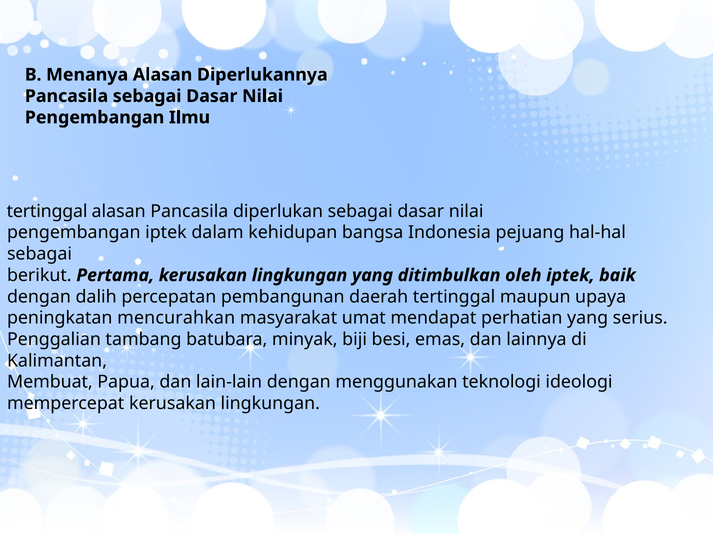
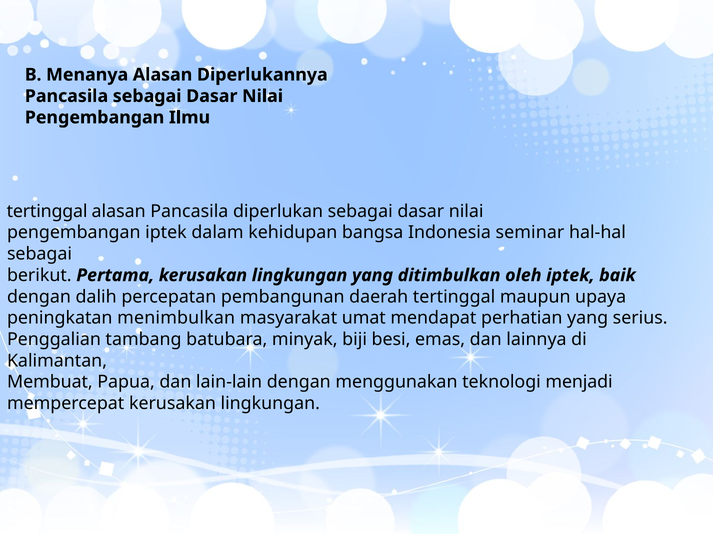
pejuang: pejuang -> seminar (530, 233)
mencurahkan: mencurahkan -> menimbulkan (176, 318)
ideologi: ideologi -> menjadi (579, 383)
